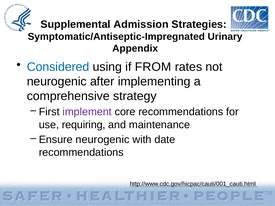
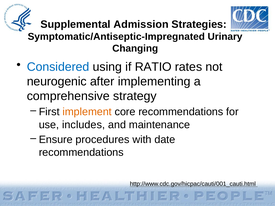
Appendix: Appendix -> Changing (135, 49)
FROM: FROM -> RATIO (153, 67)
implement colour: purple -> orange (87, 112)
requiring: requiring -> includes (84, 125)
Ensure neurogenic: neurogenic -> procedures (103, 140)
